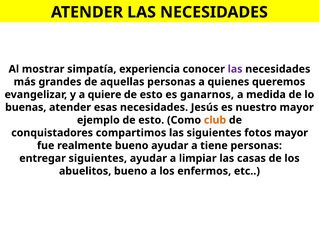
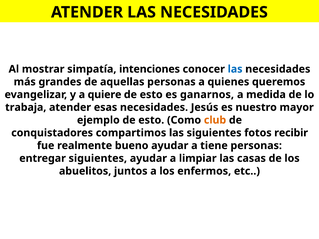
experiencia: experiencia -> intenciones (150, 69)
las colour: purple -> blue (235, 69)
buenas: buenas -> trabaja (26, 107)
fotos mayor: mayor -> recibir (291, 133)
abuelitos bueno: bueno -> juntos (131, 171)
